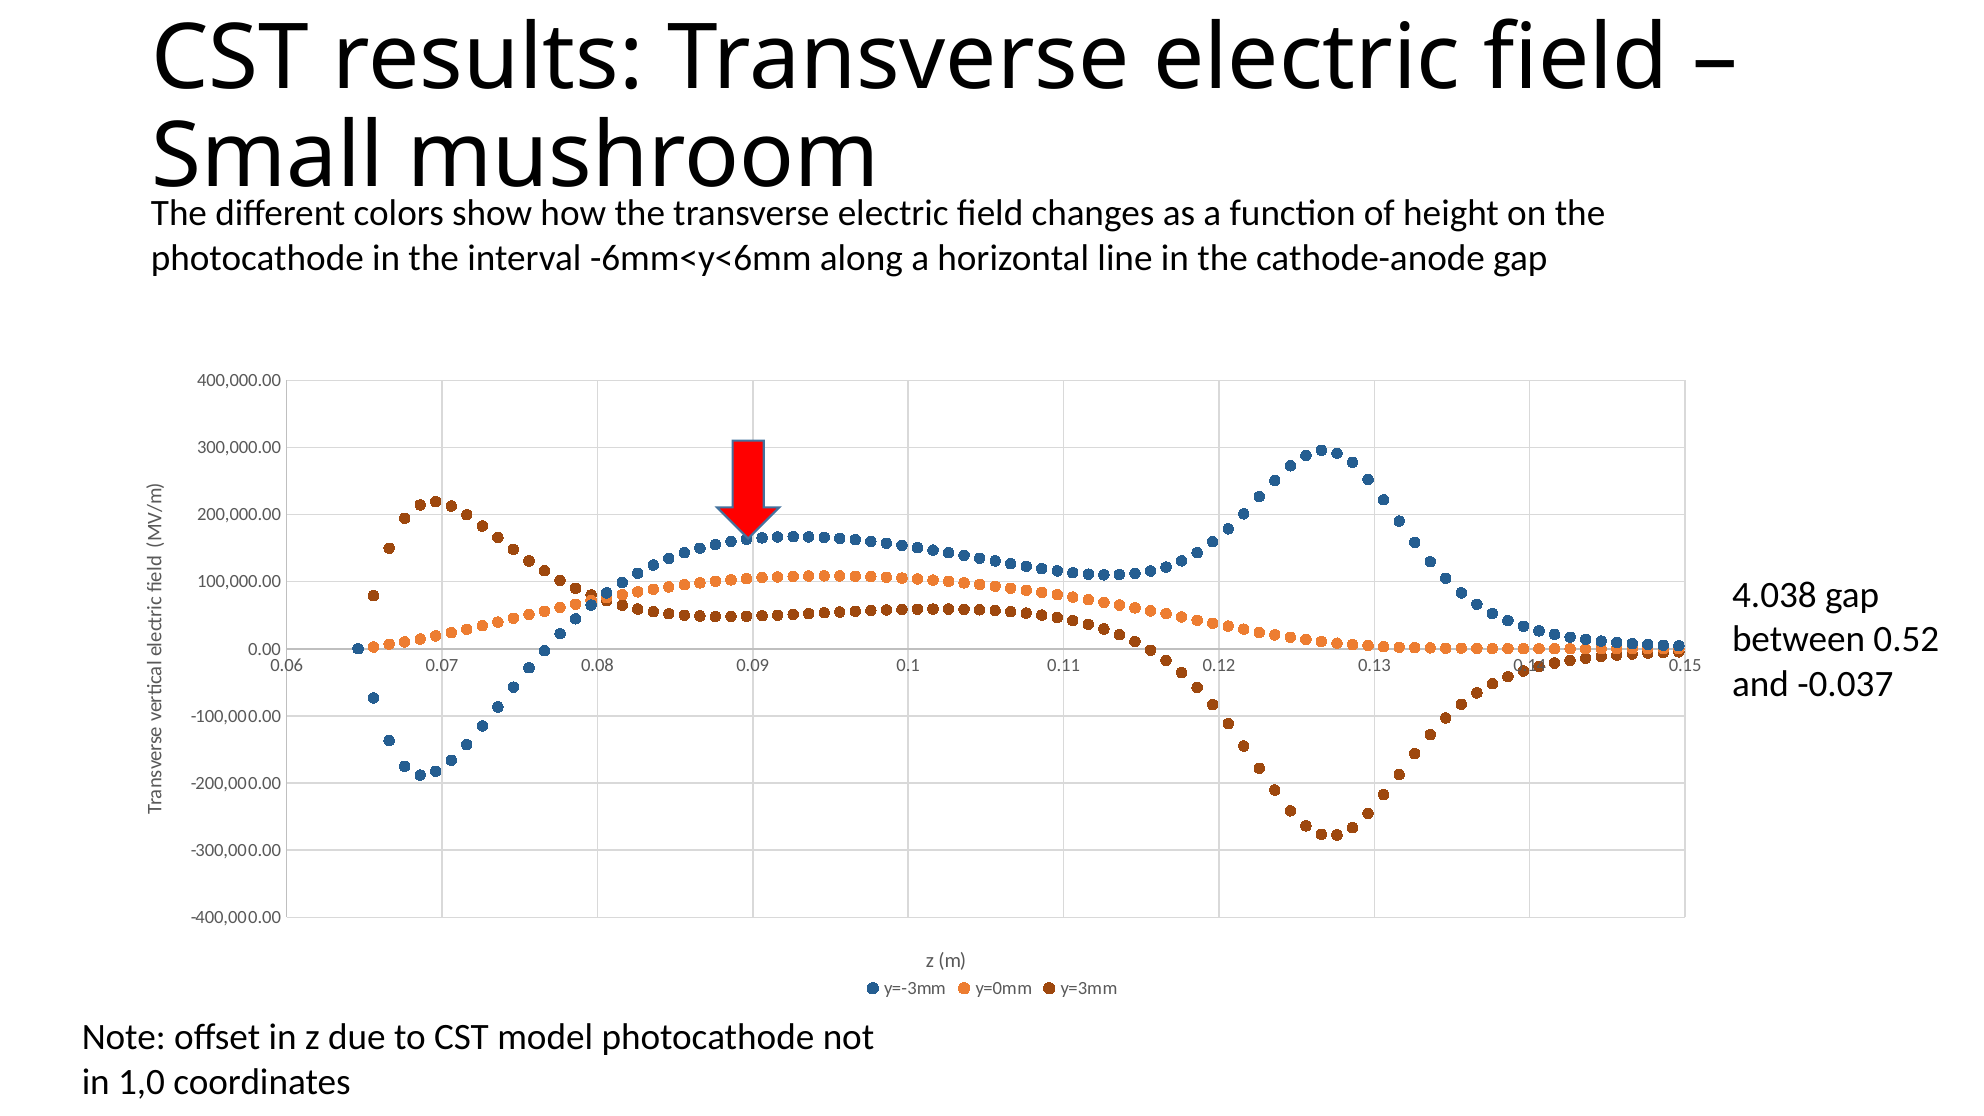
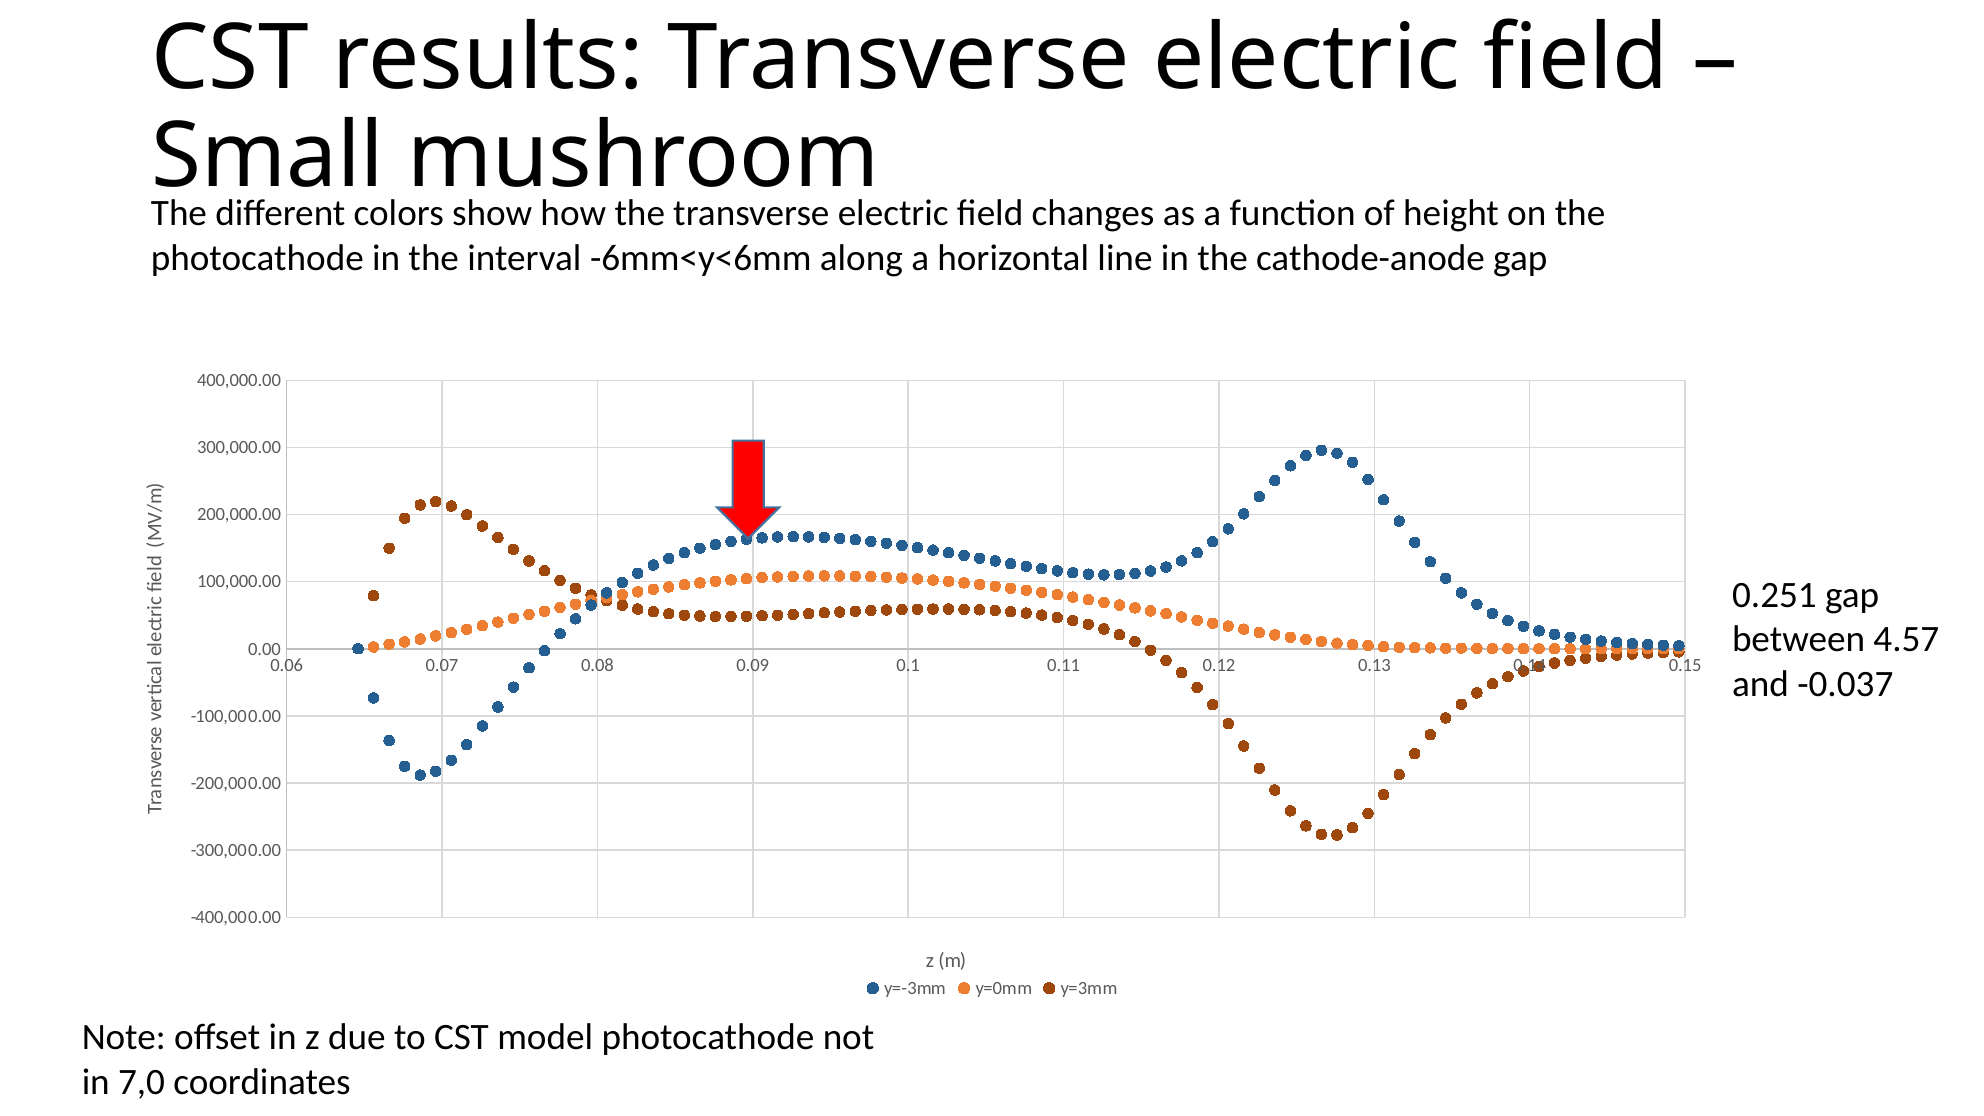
4.038: 4.038 -> 0.251 (1774, 595)
0.52: 0.52 -> 4.57 (1906, 639)
1,0: 1,0 -> 7,0 (142, 1082)
